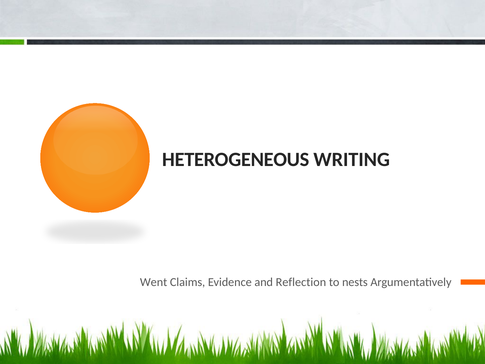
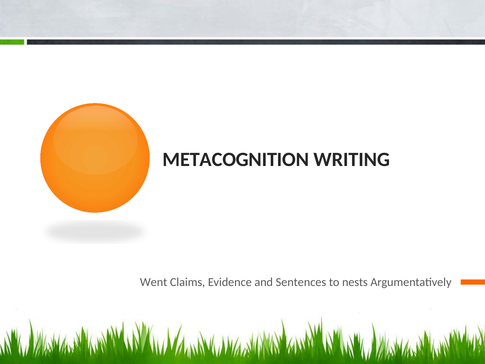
HETEROGENEOUS: HETEROGENEOUS -> METACOGNITION (236, 159)
Reflection: Reflection -> Sentences (301, 282)
